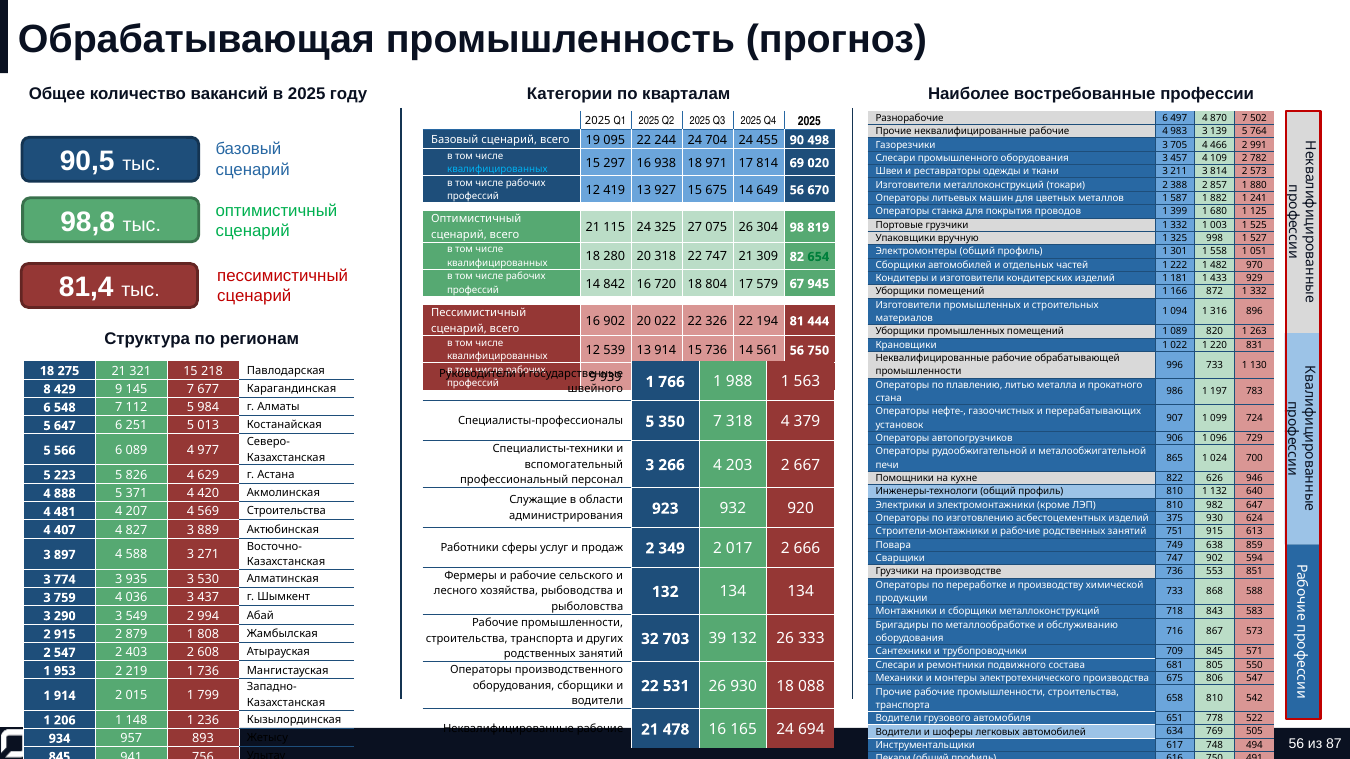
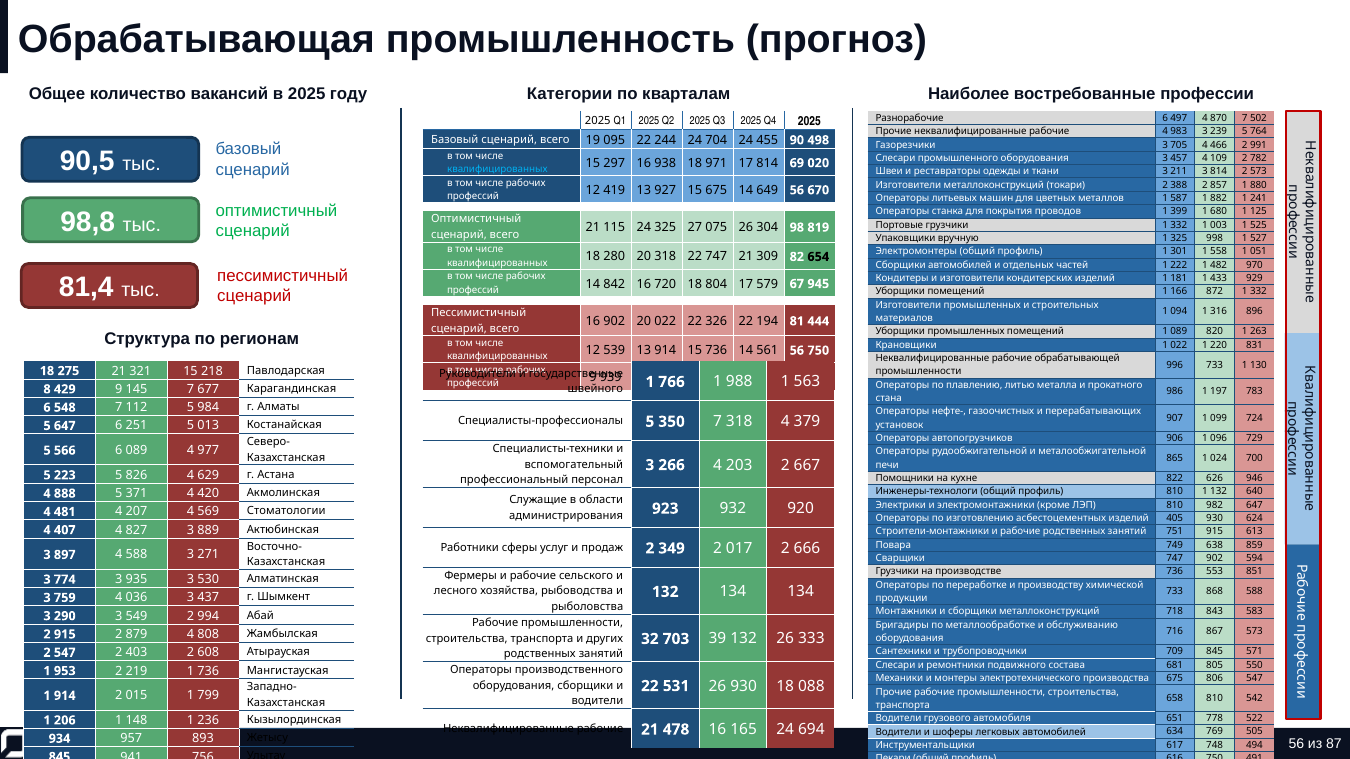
139: 139 -> 239 (1219, 131)
654 colour: green -> black (818, 257)
569 Строительства: Строительства -> Стоматологии (286, 511)
375: 375 -> 405 (1175, 519)
879 1: 1 -> 4 (191, 635)
